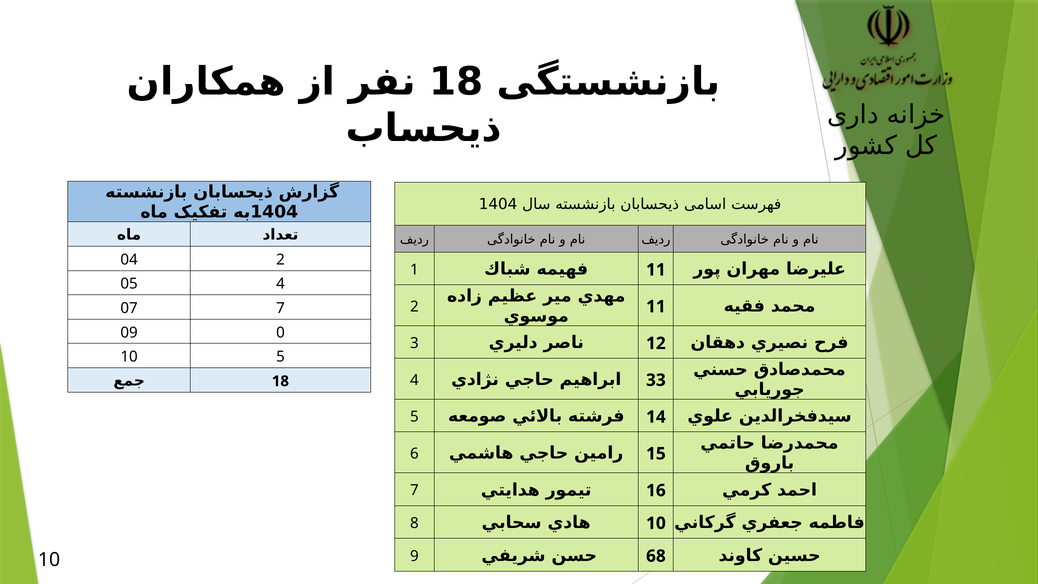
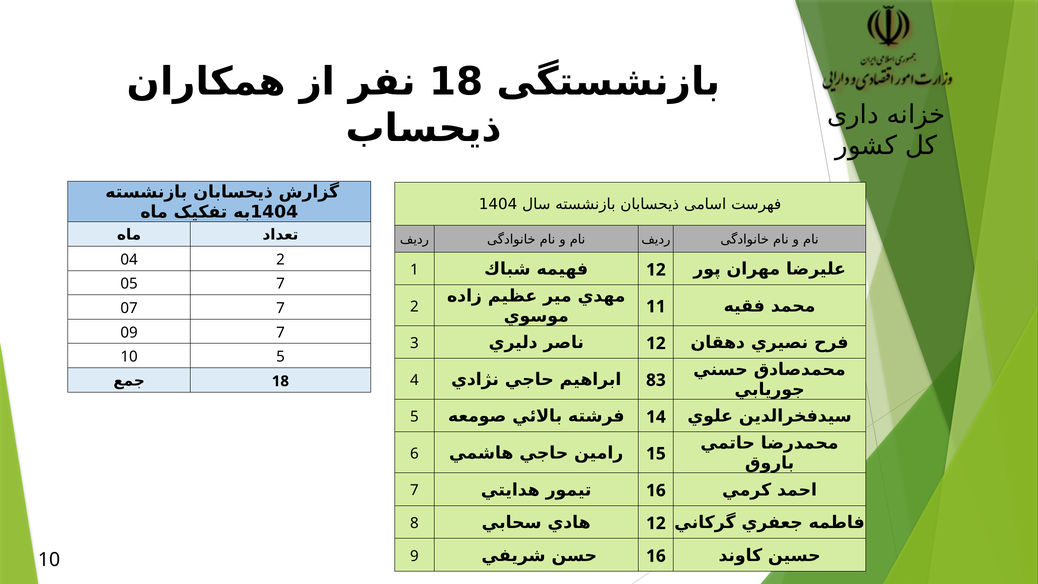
11: 11 -> 12 (656, 270)
05 4: 4 -> 7 (280, 284)
09 0: 0 -> 7 (280, 333)
33: 33 -> 83 (656, 380)
10: 10 -> 12 (656, 523)
68: 68 -> 16 (656, 556)
